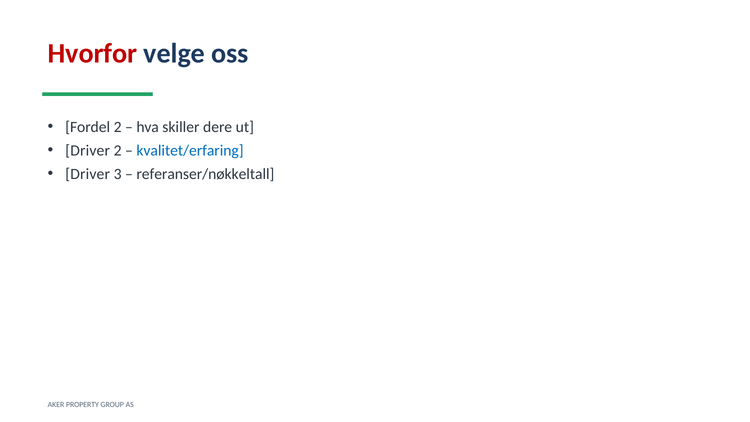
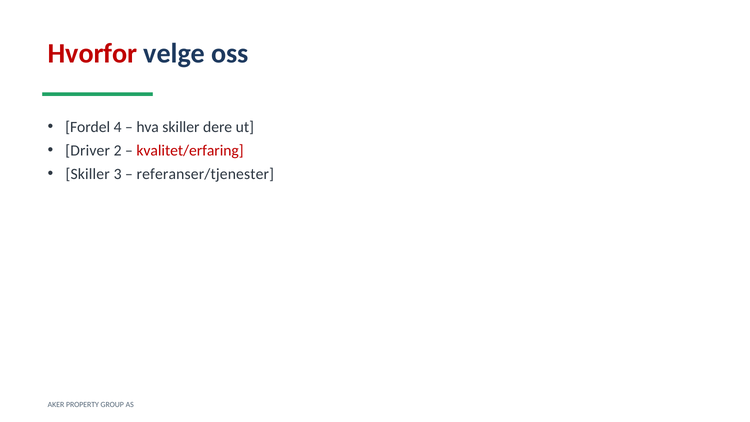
Fordel 2: 2 -> 4 (118, 127)
kvalitet/erfaring colour: blue -> red (190, 150)
Driver: Driver -> Skiller (88, 174)
referanser/nøkkeltall: referanser/nøkkeltall -> referanser/tjenester (205, 174)
